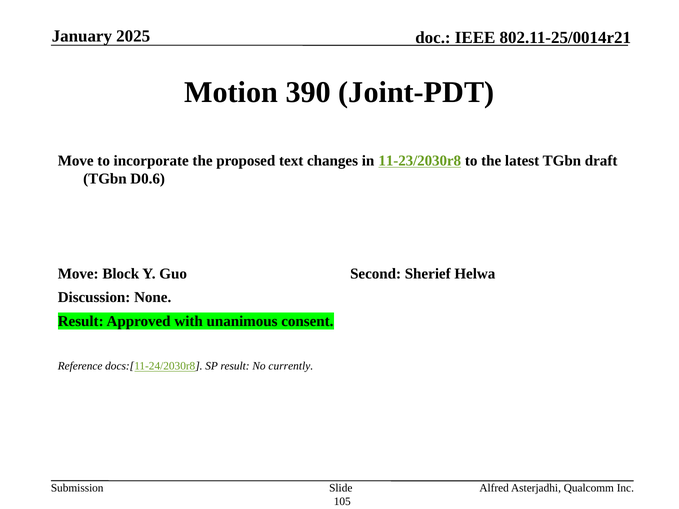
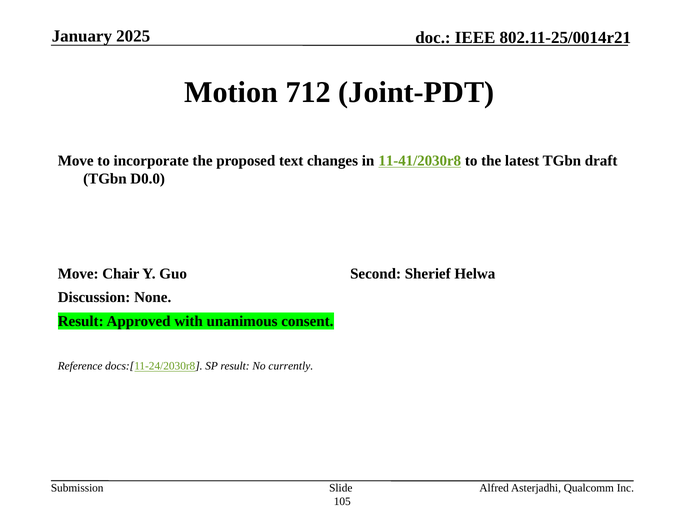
390: 390 -> 712 (308, 93)
11-23/2030r8: 11-23/2030r8 -> 11-41/2030r8 (420, 161)
D0.6: D0.6 -> D0.0 (148, 179)
Block: Block -> Chair (121, 274)
